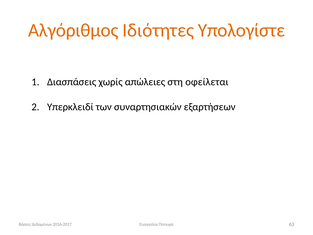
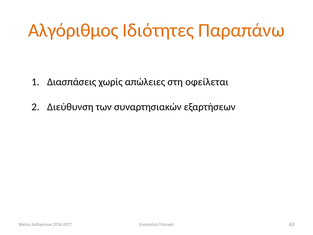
Υπολογίστε: Υπολογίστε -> Παραπάνω (241, 30)
Υπερκλειδί: Υπερκλειδί -> Διεύθυνση (70, 107)
